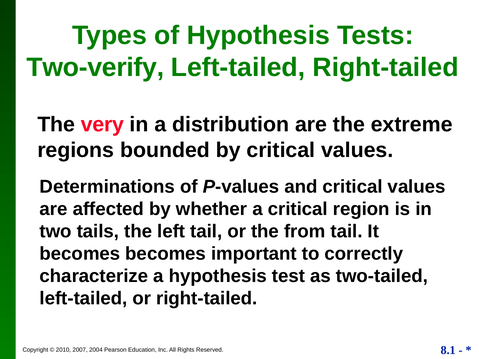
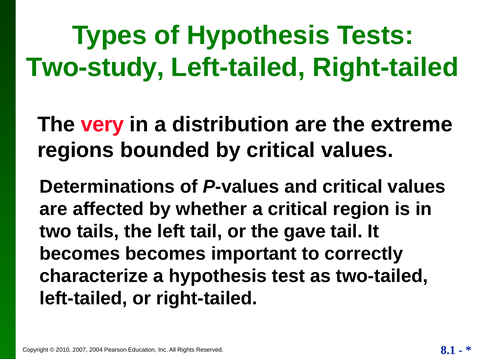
Two-verify: Two-verify -> Two-study (95, 67)
from: from -> gave (305, 231)
